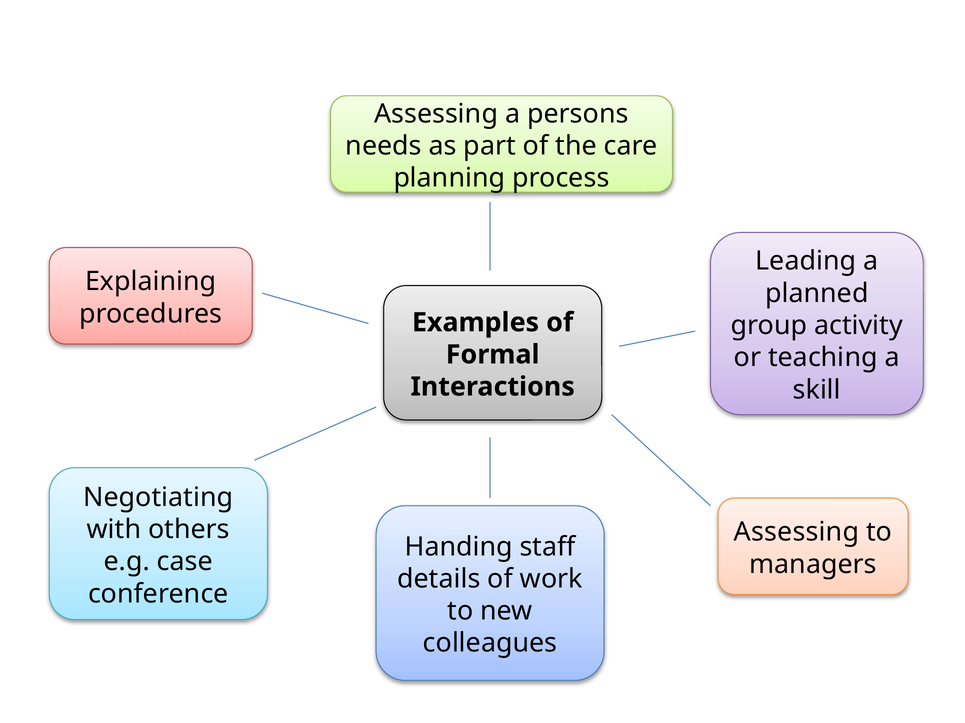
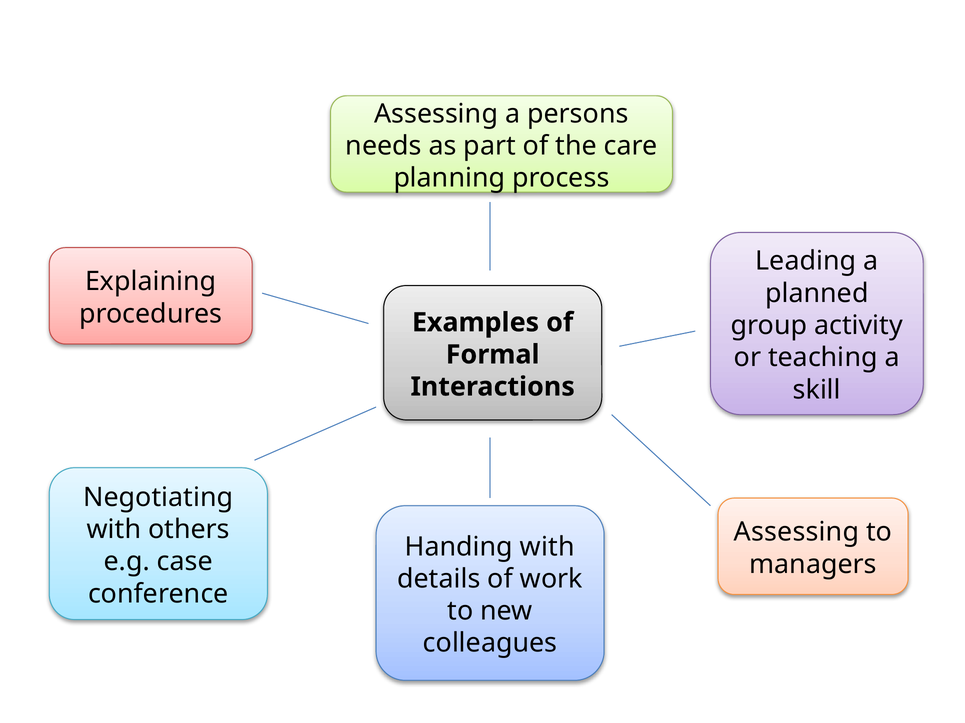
Handing staff: staff -> with (547, 547)
